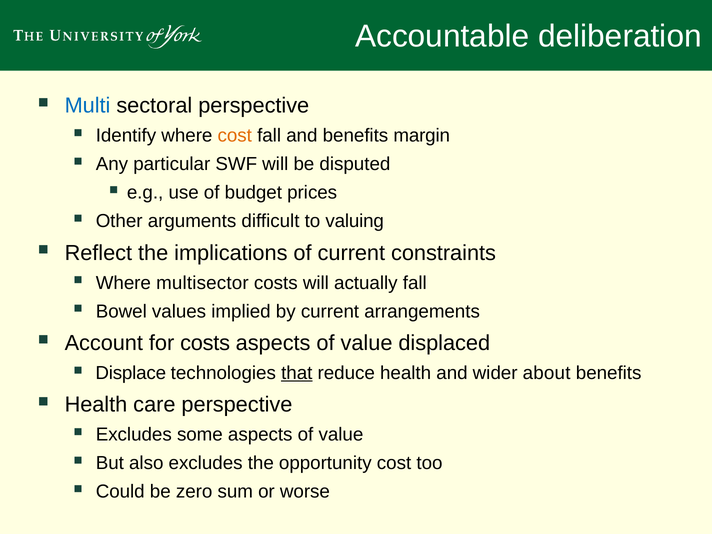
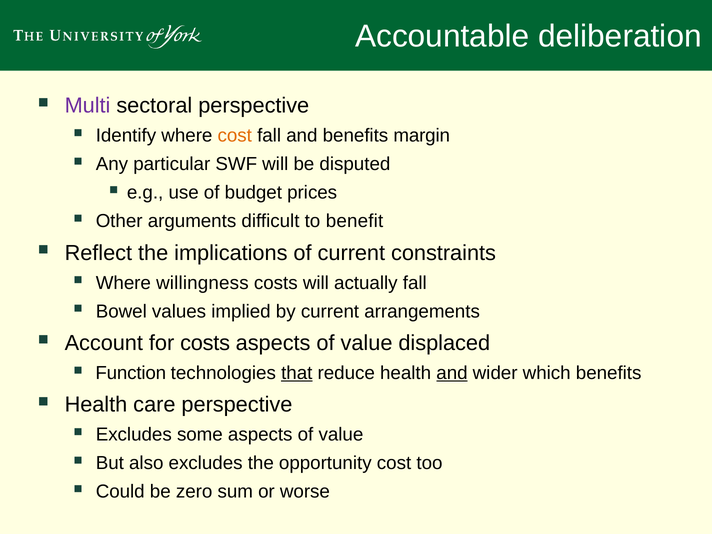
Multi colour: blue -> purple (88, 106)
valuing: valuing -> benefit (355, 221)
multisector: multisector -> willingness (202, 283)
Displace: Displace -> Function (131, 373)
and underline: none -> present (452, 373)
about: about -> which (547, 373)
